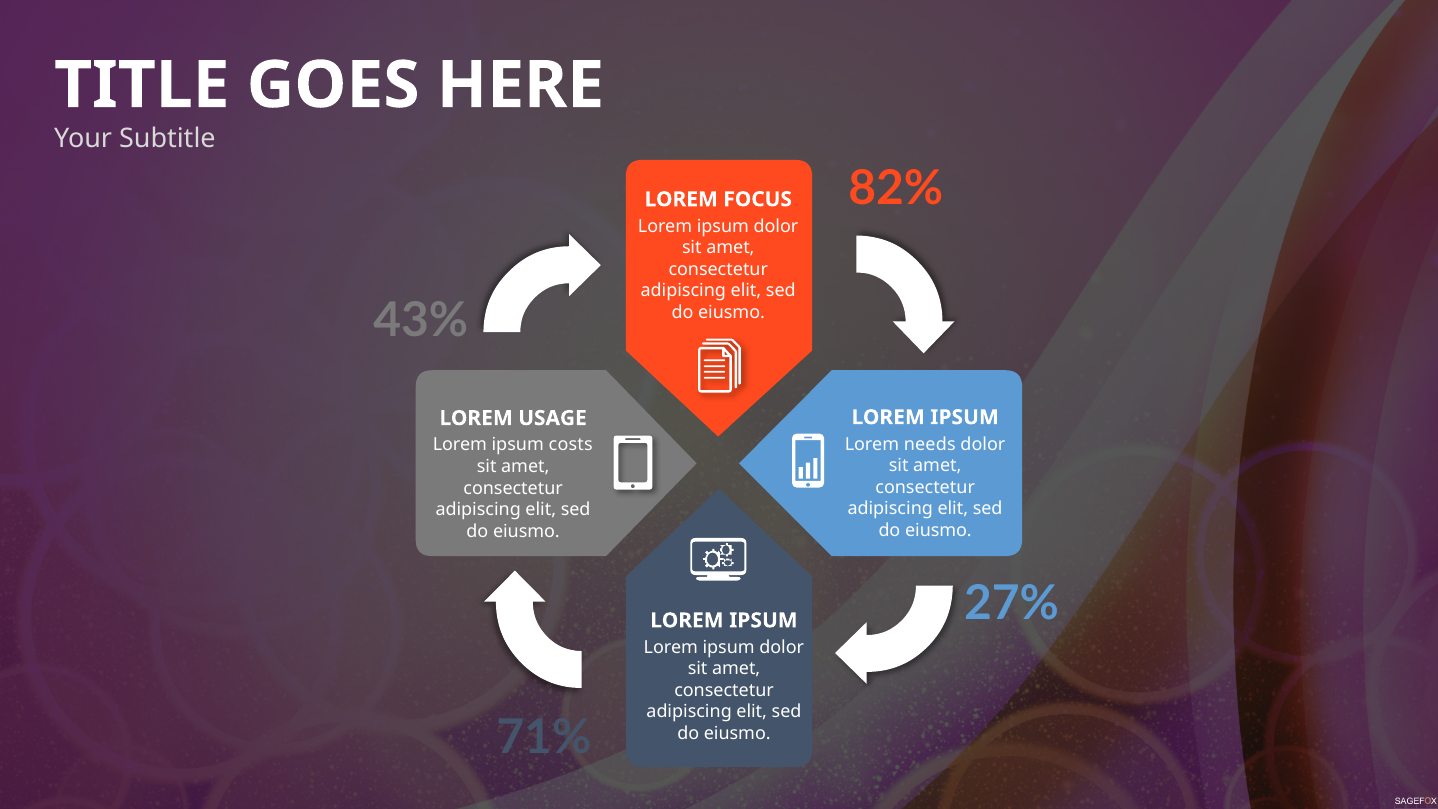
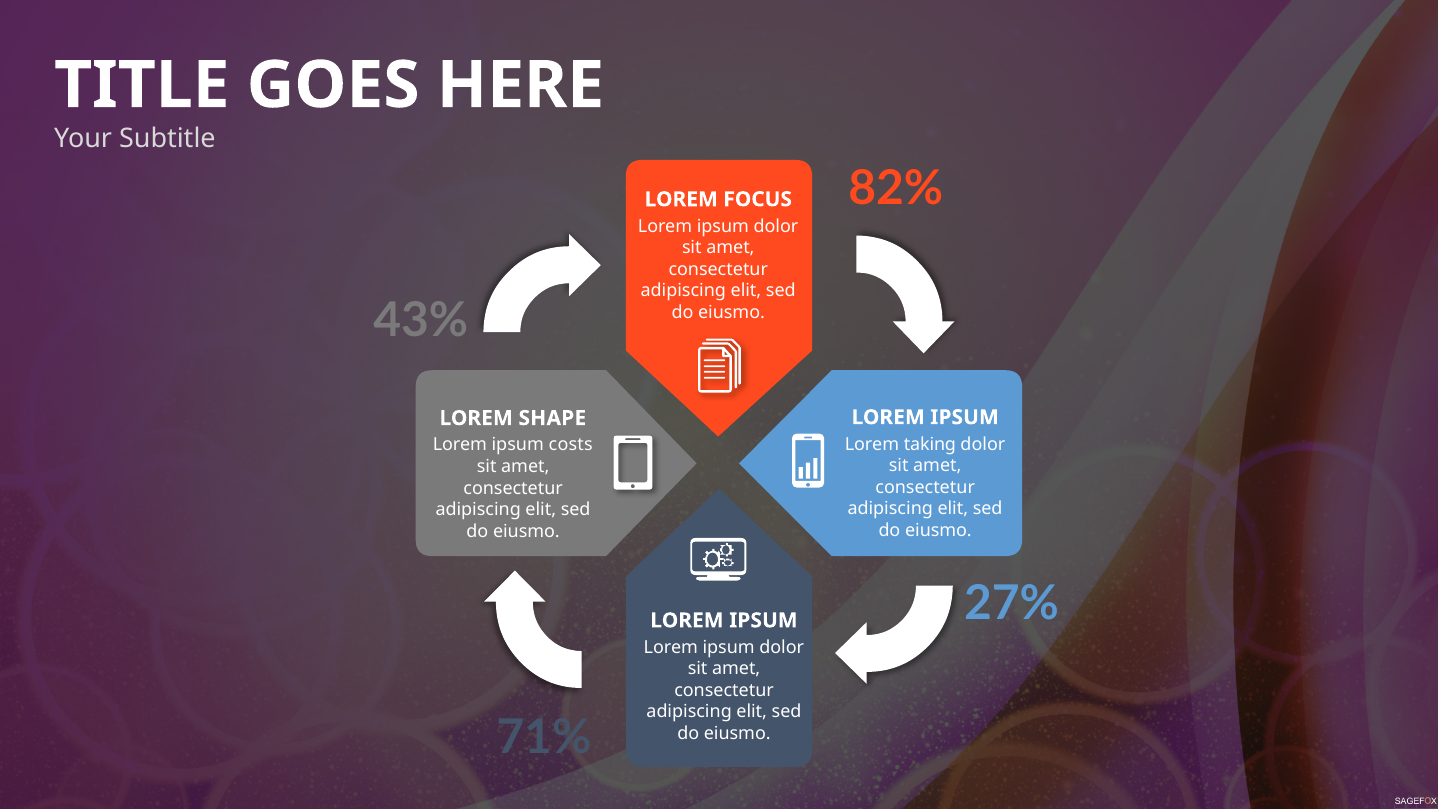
USAGE: USAGE -> SHAPE (552, 418)
needs: needs -> taking (930, 444)
